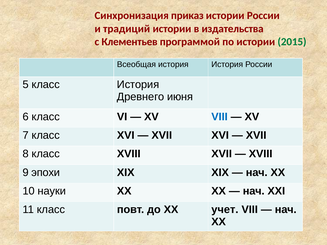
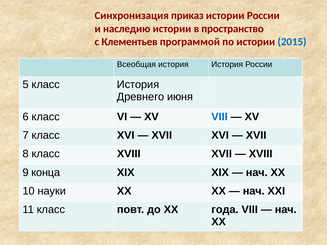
традиций: традиций -> наследию (127, 29)
издательства: издательства -> пространство (233, 29)
2015 colour: green -> blue (292, 42)
эпохи: эпохи -> конца (46, 173)
учет: учет -> года (225, 210)
